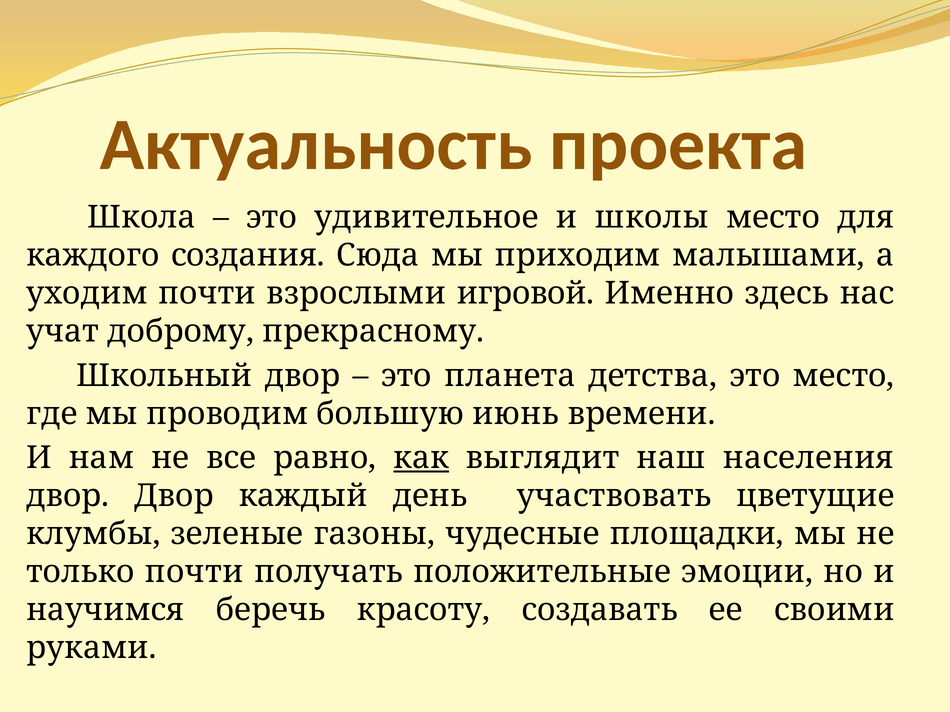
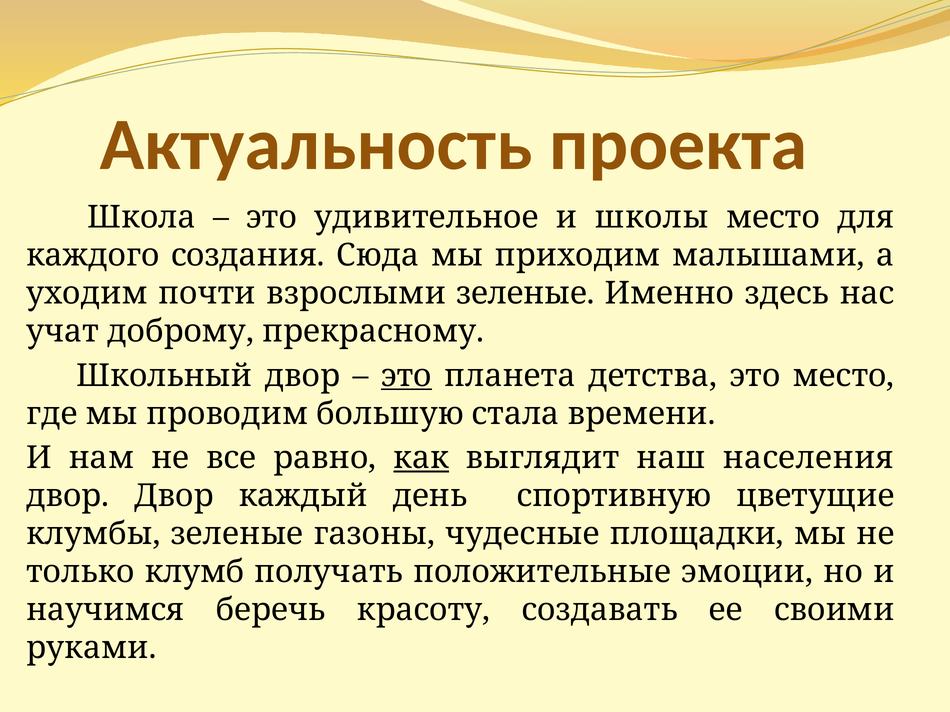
взрослыми игровой: игровой -> зеленые (526, 294)
это underline: none -> present (406, 376)
июнь: июнь -> стала (516, 414)
участвовать: участвовать -> спортивную (614, 496)
только почти: почти -> клумб (195, 572)
